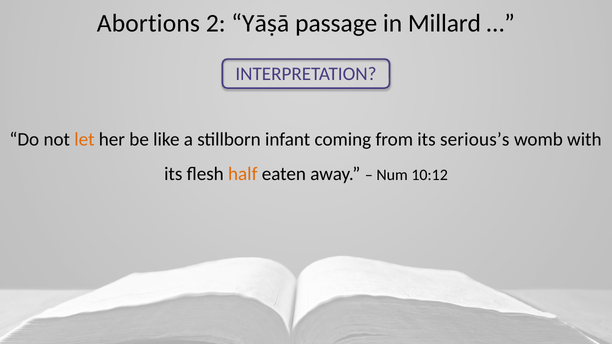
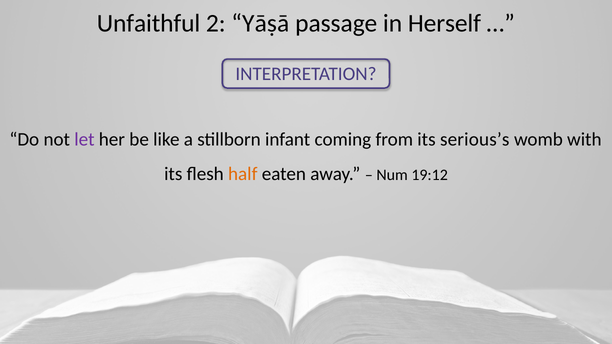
Abortions: Abortions -> Unfaithful (149, 23)
Millard: Millard -> Herself (444, 23)
let colour: orange -> purple (84, 140)
10:12: 10:12 -> 19:12 (430, 175)
